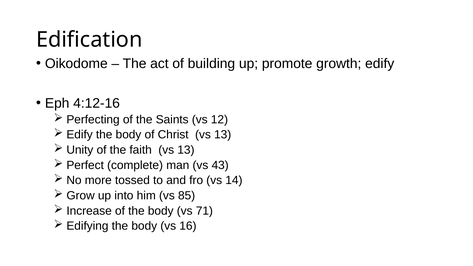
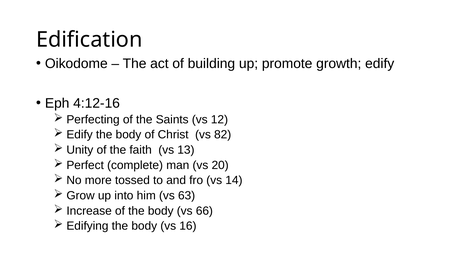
Christ vs 13: 13 -> 82 (223, 135)
43: 43 -> 20 (220, 165)
85: 85 -> 63 (187, 196)
71: 71 -> 66 (204, 211)
